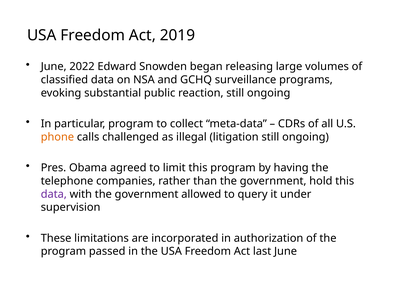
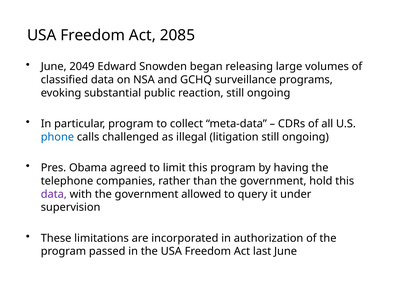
2019: 2019 -> 2085 (177, 35)
2022: 2022 -> 2049 (82, 66)
phone colour: orange -> blue (57, 137)
